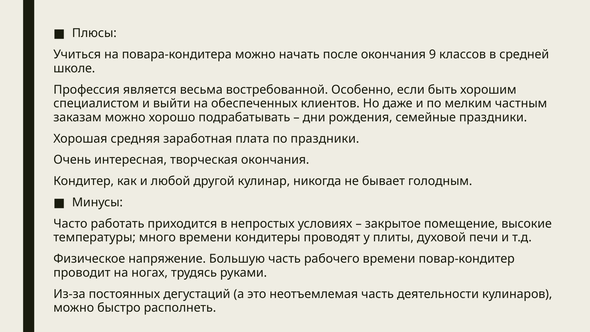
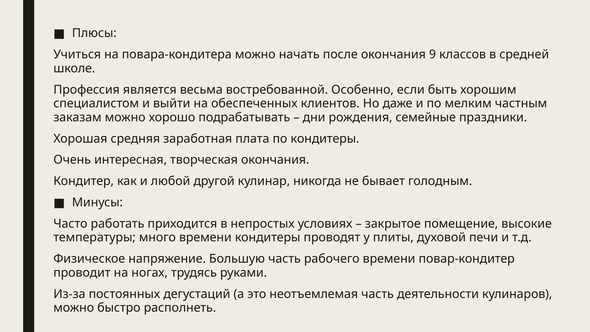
по праздники: праздники -> кондитеры (325, 139)
